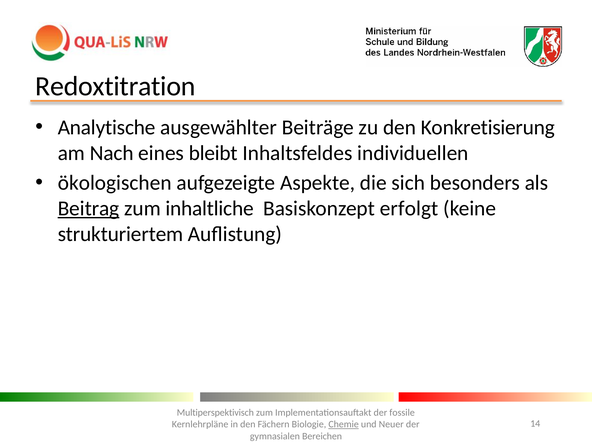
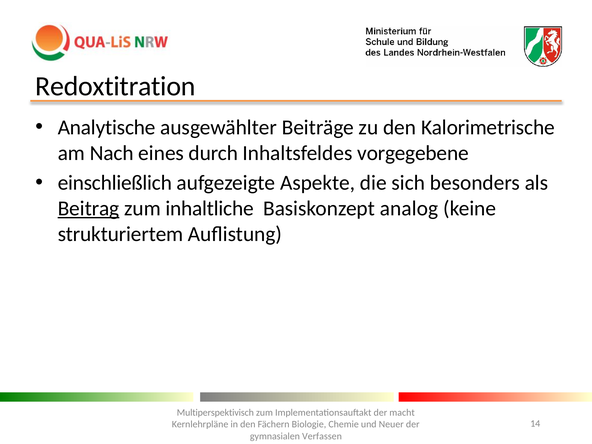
Konkretisierung: Konkretisierung -> Kalorimetrische (488, 127)
bleibt: bleibt -> durch (213, 153)
individuellen: individuellen -> vorgegebene (413, 153)
ökologischen: ökologischen -> einschließlich (115, 183)
erfolgt: erfolgt -> analog (409, 209)
fossile: fossile -> macht (402, 412)
Chemie underline: present -> none (344, 424)
Bereichen: Bereichen -> Verfassen (322, 436)
